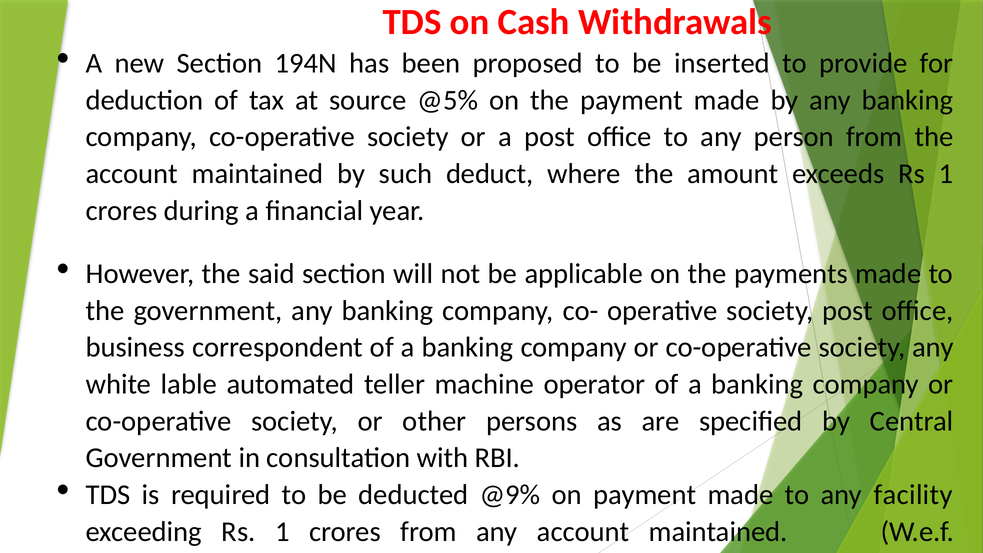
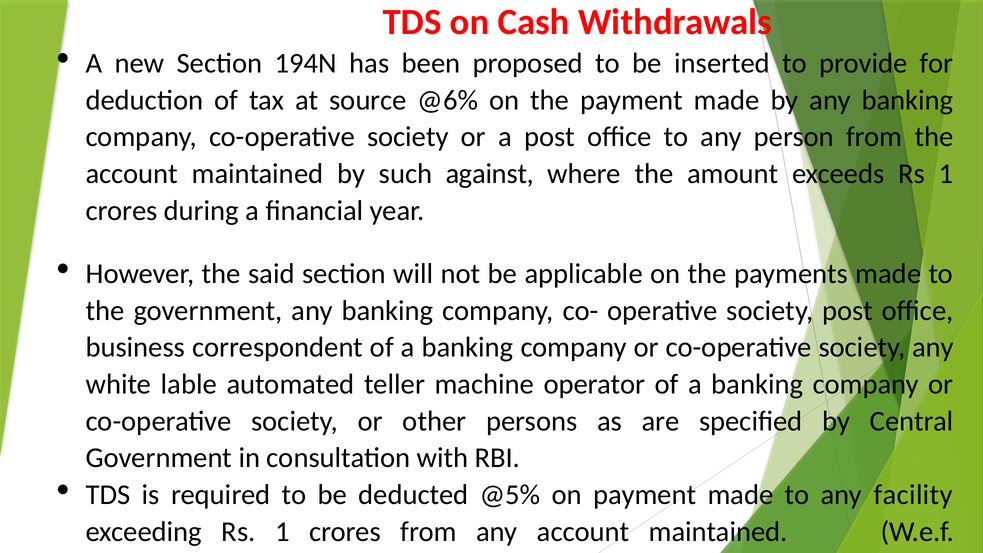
@5%: @5% -> @6% (448, 100)
deduct: deduct -> against (490, 174)
@9%: @9% -> @5% (510, 495)
